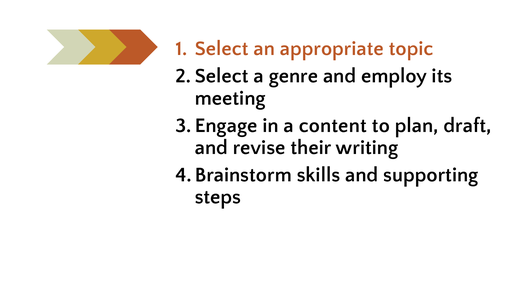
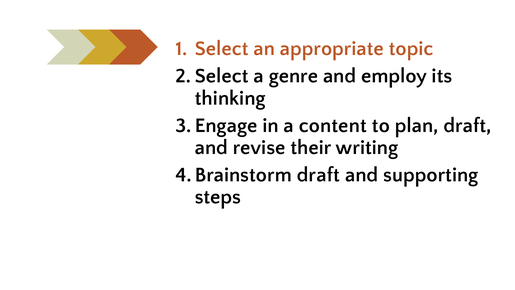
meeting: meeting -> thinking (230, 98)
skills: skills -> draft (318, 175)
